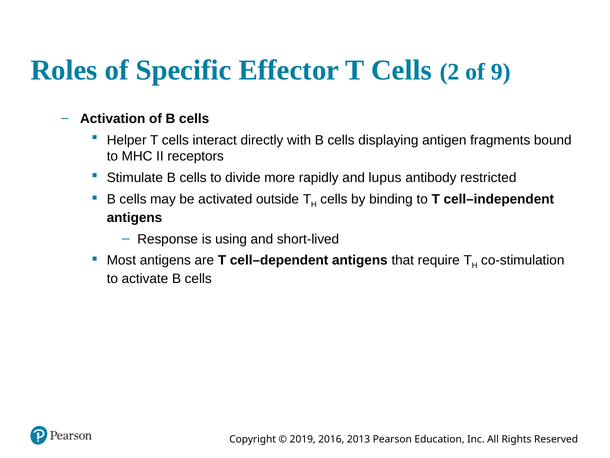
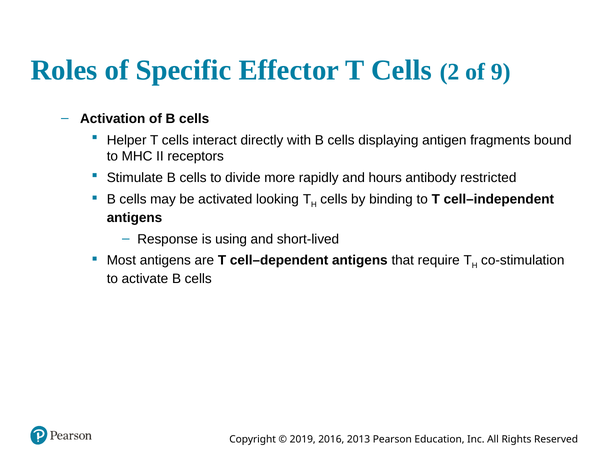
lupus: lupus -> hours (385, 178)
outside: outside -> looking (277, 199)
